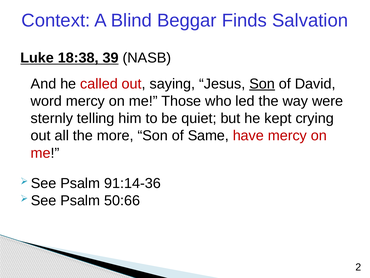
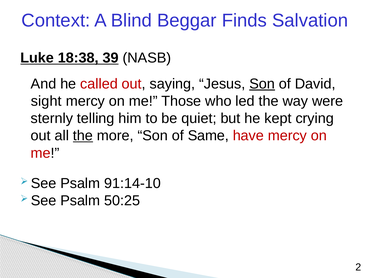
word: word -> sight (46, 101)
the underline: none -> present (83, 135)
91:14-36: 91:14-36 -> 91:14-10 (132, 183)
50:66: 50:66 -> 50:25 (122, 200)
